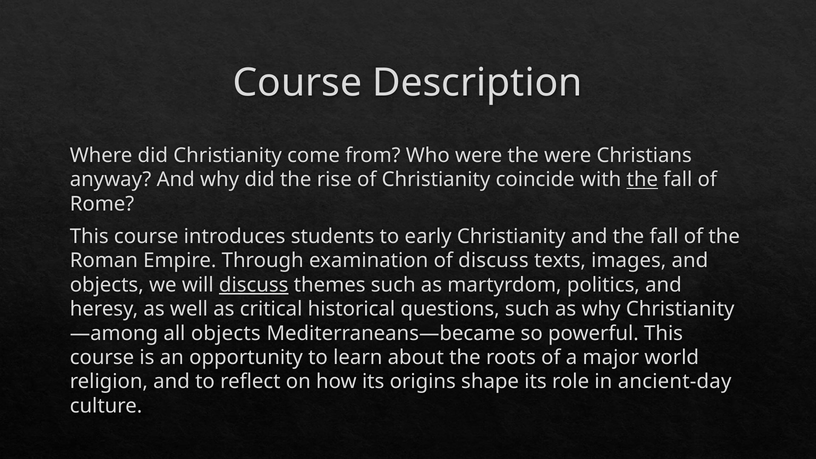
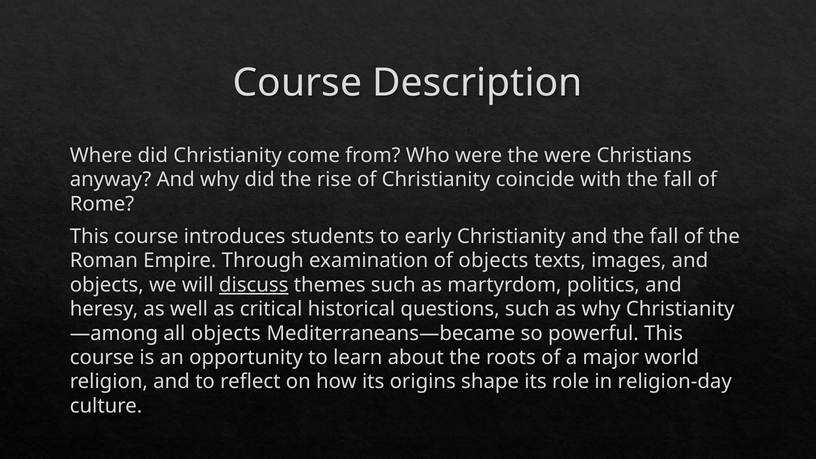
the underline: present -> none (642, 180)
of discuss: discuss -> objects (493, 261)
ancient-day: ancient-day -> religion-day (675, 382)
